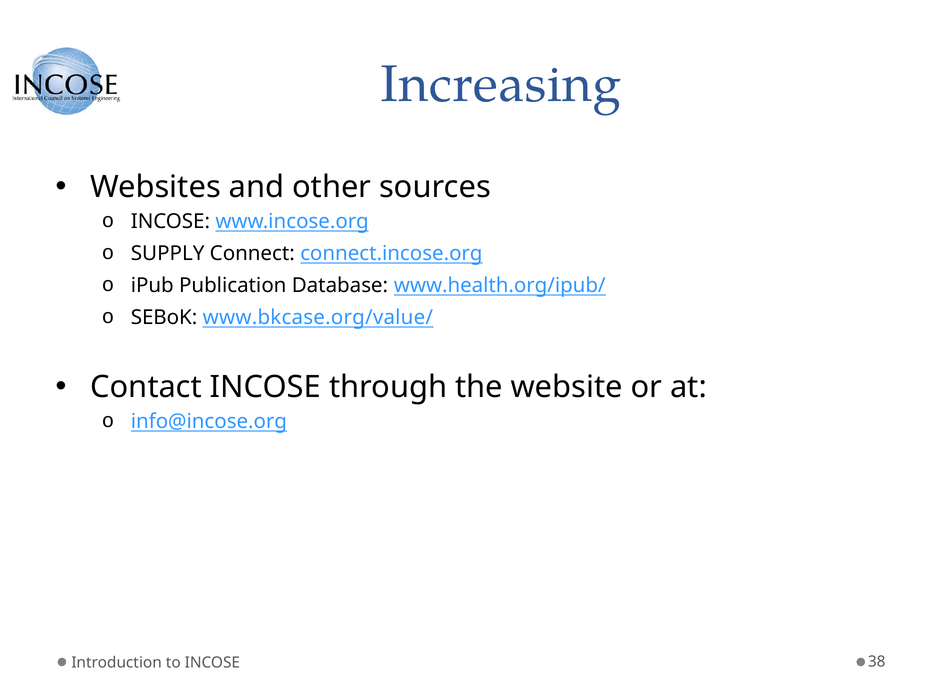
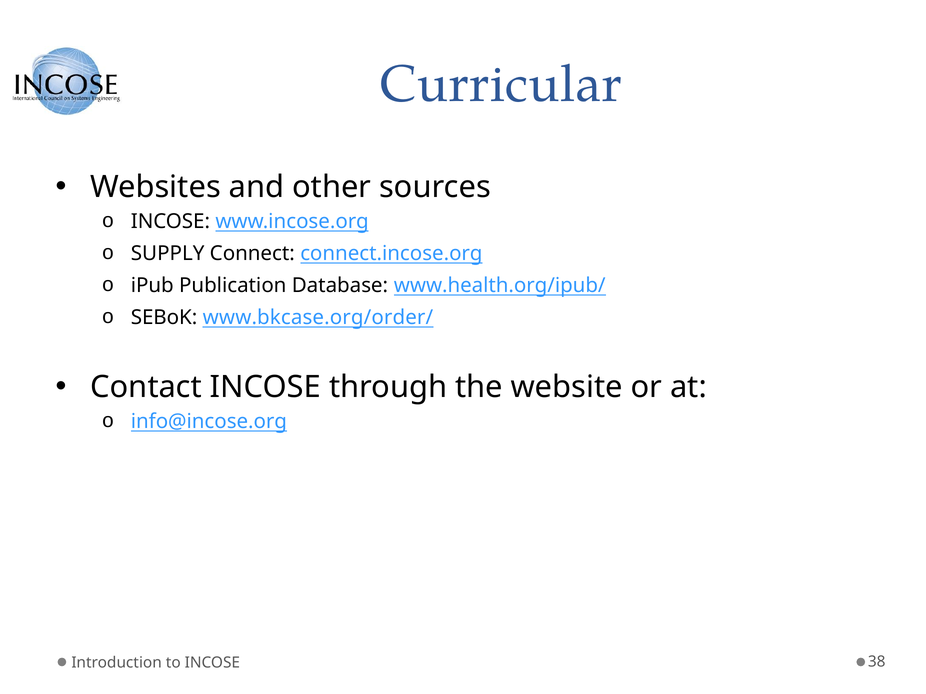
Increasing: Increasing -> Curricular (501, 85)
www.bkcase.org/value/: www.bkcase.org/value/ -> www.bkcase.org/order/ (318, 318)
